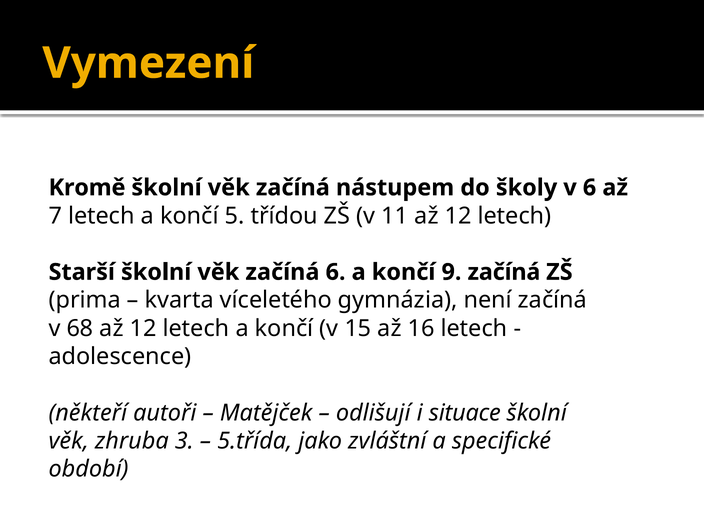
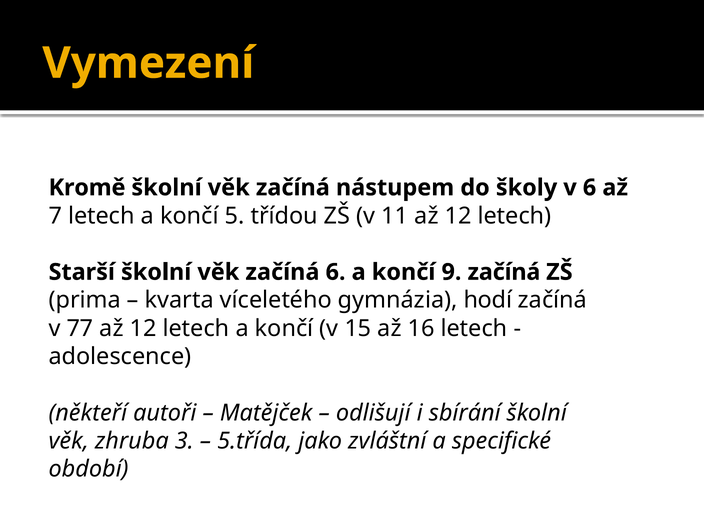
není: není -> hodí (488, 300)
68: 68 -> 77 (80, 328)
situace: situace -> sbírání (465, 413)
